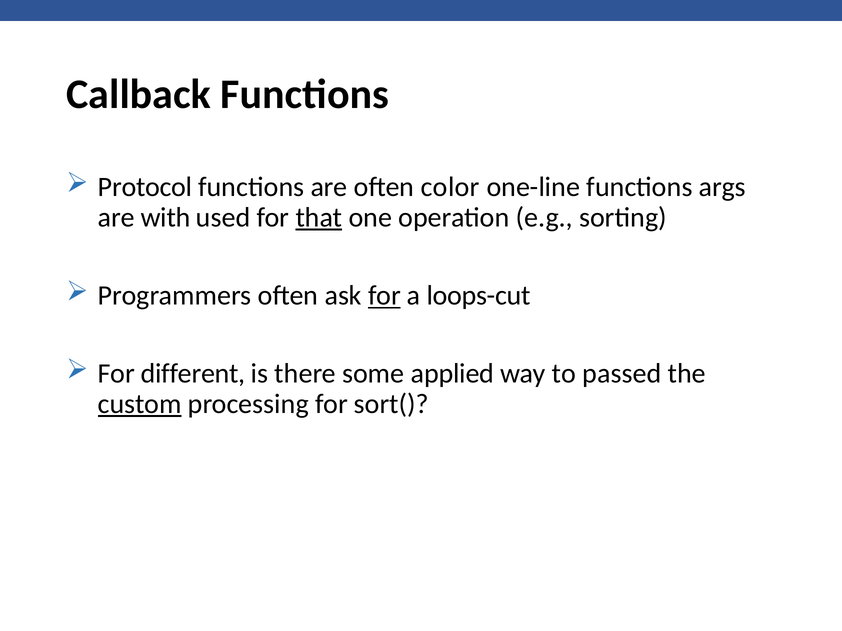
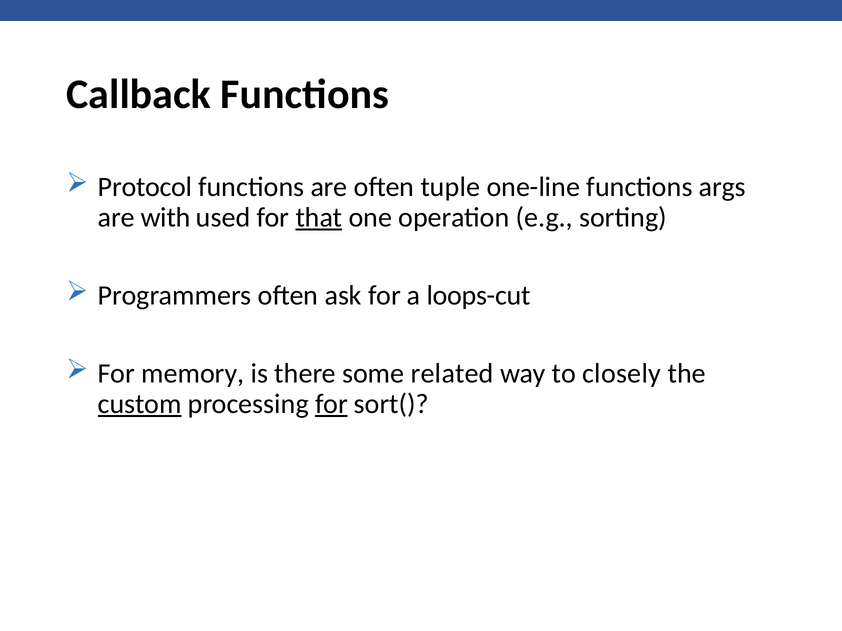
color: color -> tuple (450, 187)
for underline: present -> none (384, 296)
different: different -> memory (193, 374)
applied: applied -> related (452, 374)
passed: passed -> closely (622, 374)
for underline: none -> present (331, 404)
